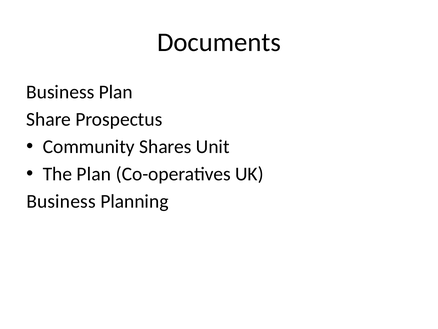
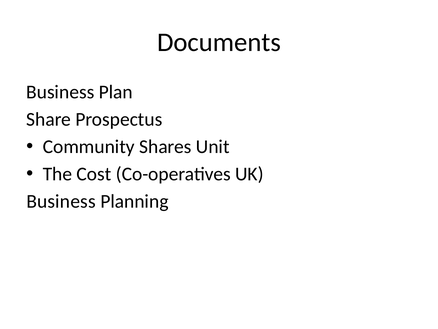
The Plan: Plan -> Cost (94, 174)
